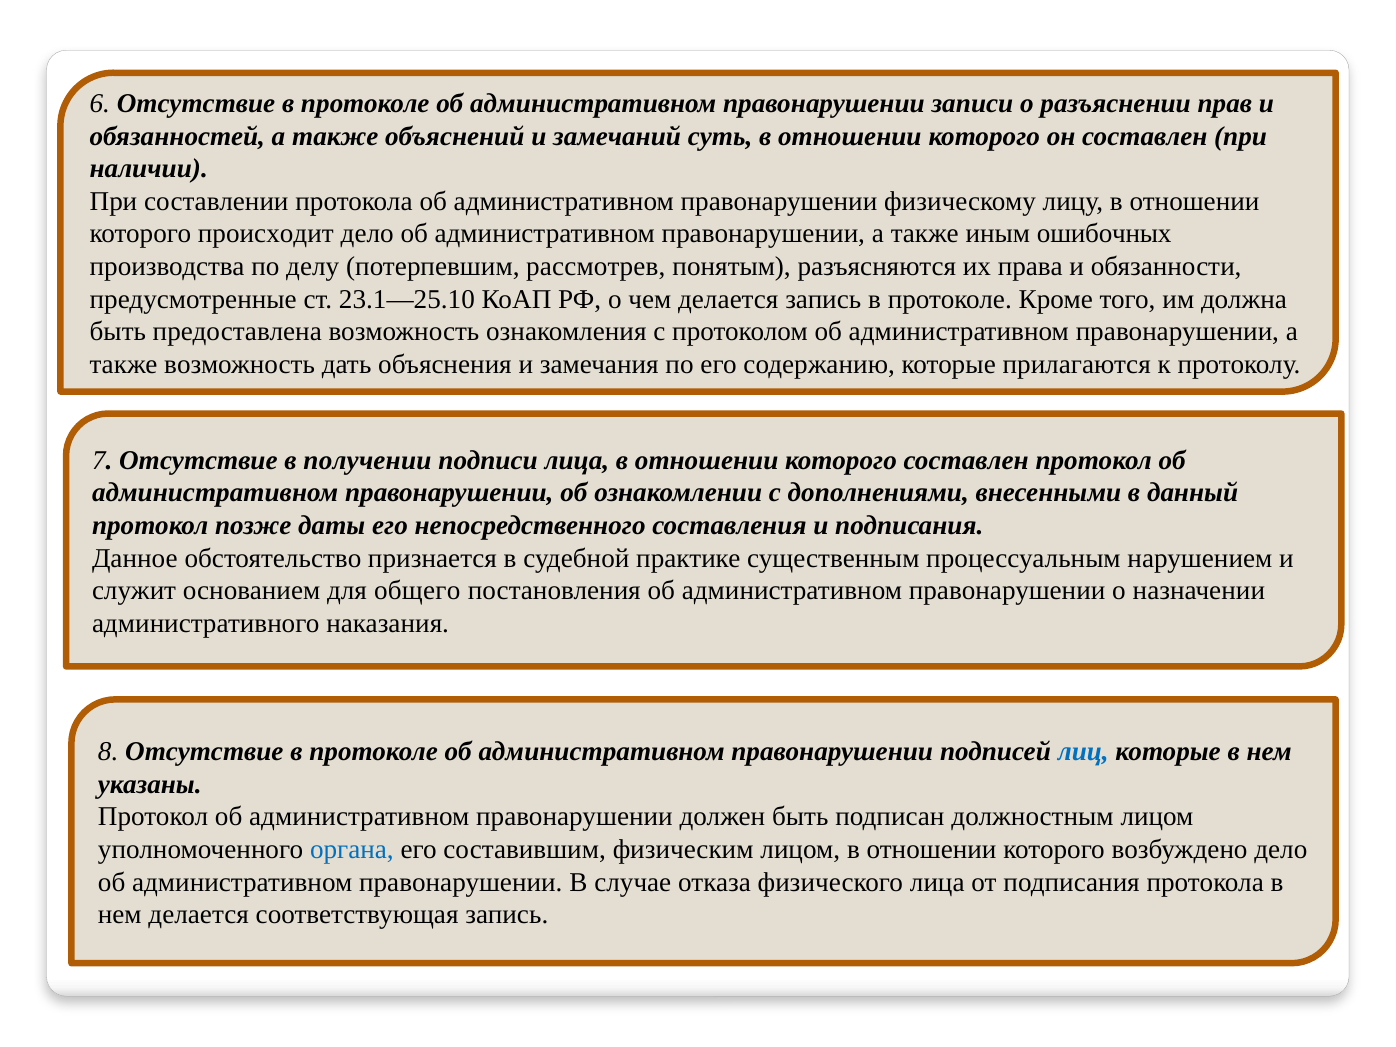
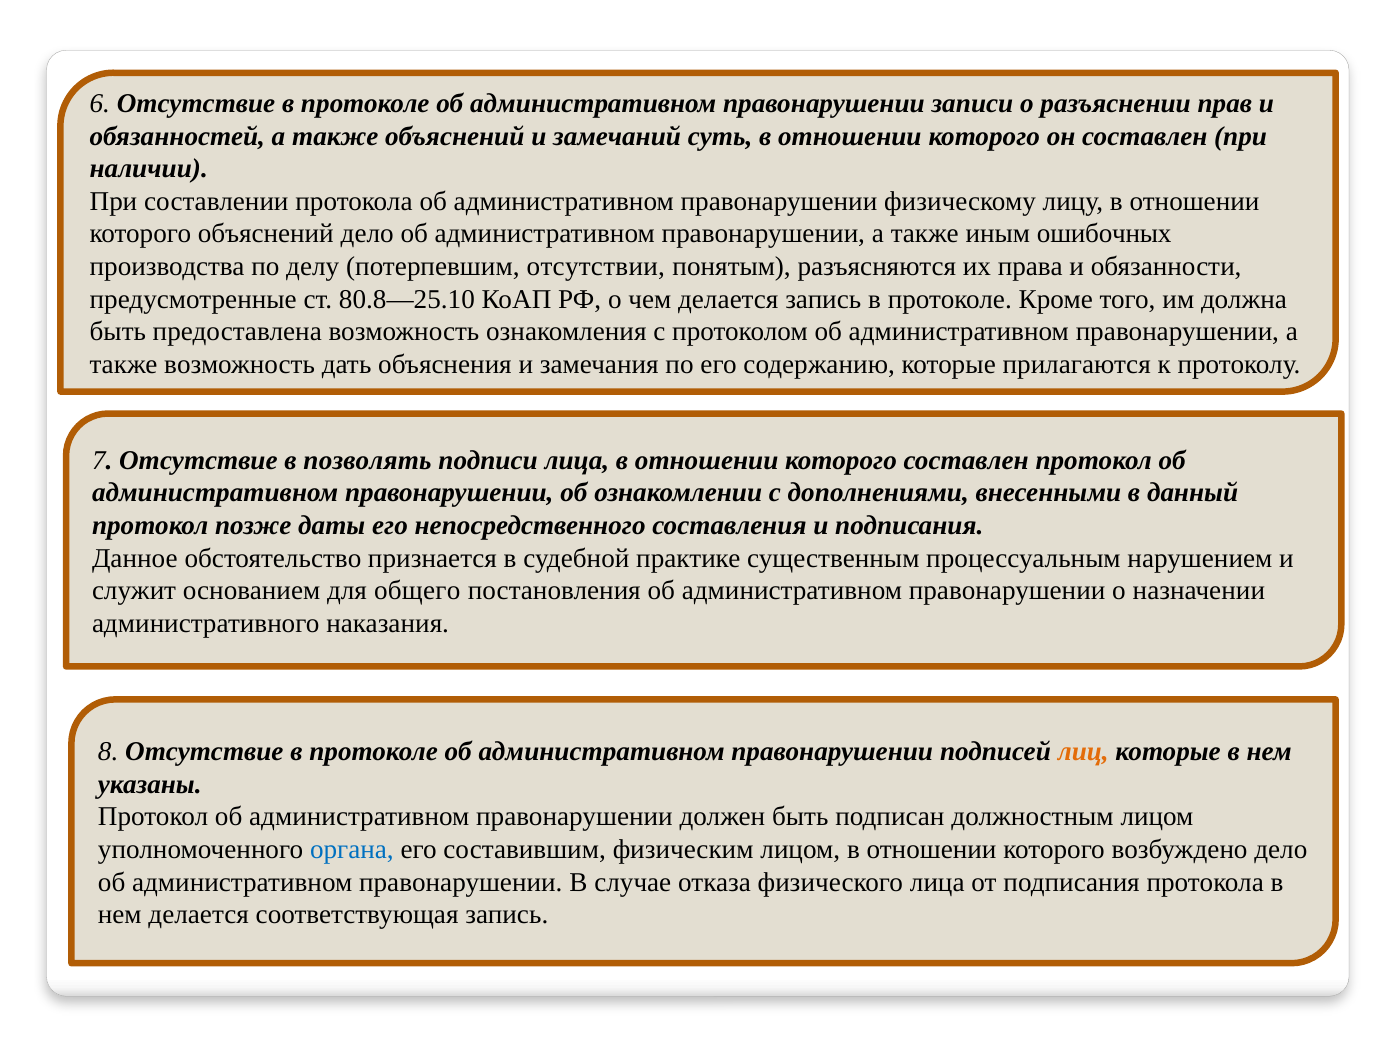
которого происходит: происходит -> объяснений (266, 234)
рассмотрев: рассмотрев -> отсутствии (596, 267)
23.1—25.10: 23.1—25.10 -> 80.8—25.10 (407, 299)
получении: получении -> позволять (367, 460)
лиц colour: blue -> orange (1083, 752)
